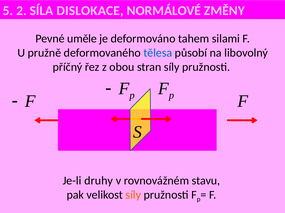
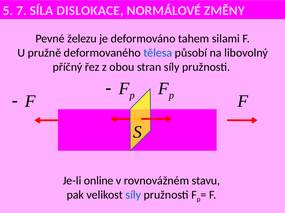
2: 2 -> 7 (21, 11)
uměle: uměle -> železu (82, 39)
druhy: druhy -> online (99, 181)
síly colour: orange -> blue (133, 195)
